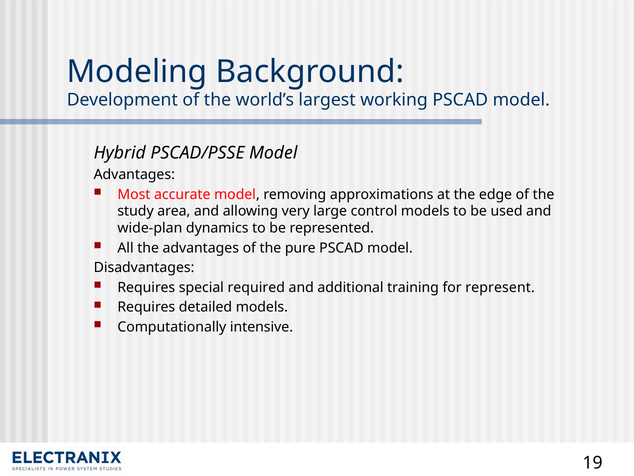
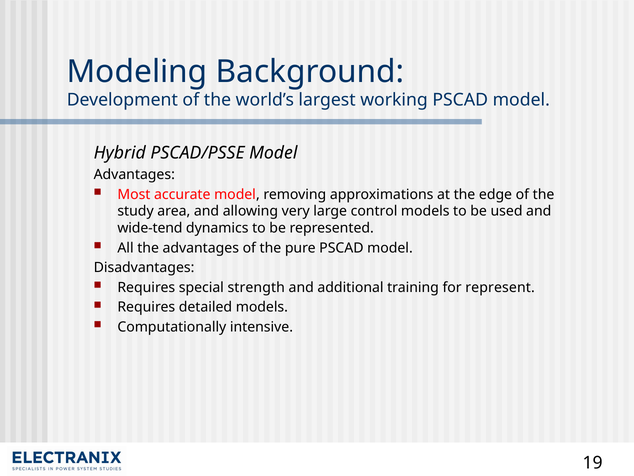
wide-plan: wide-plan -> wide-tend (150, 228)
required: required -> strength (256, 287)
